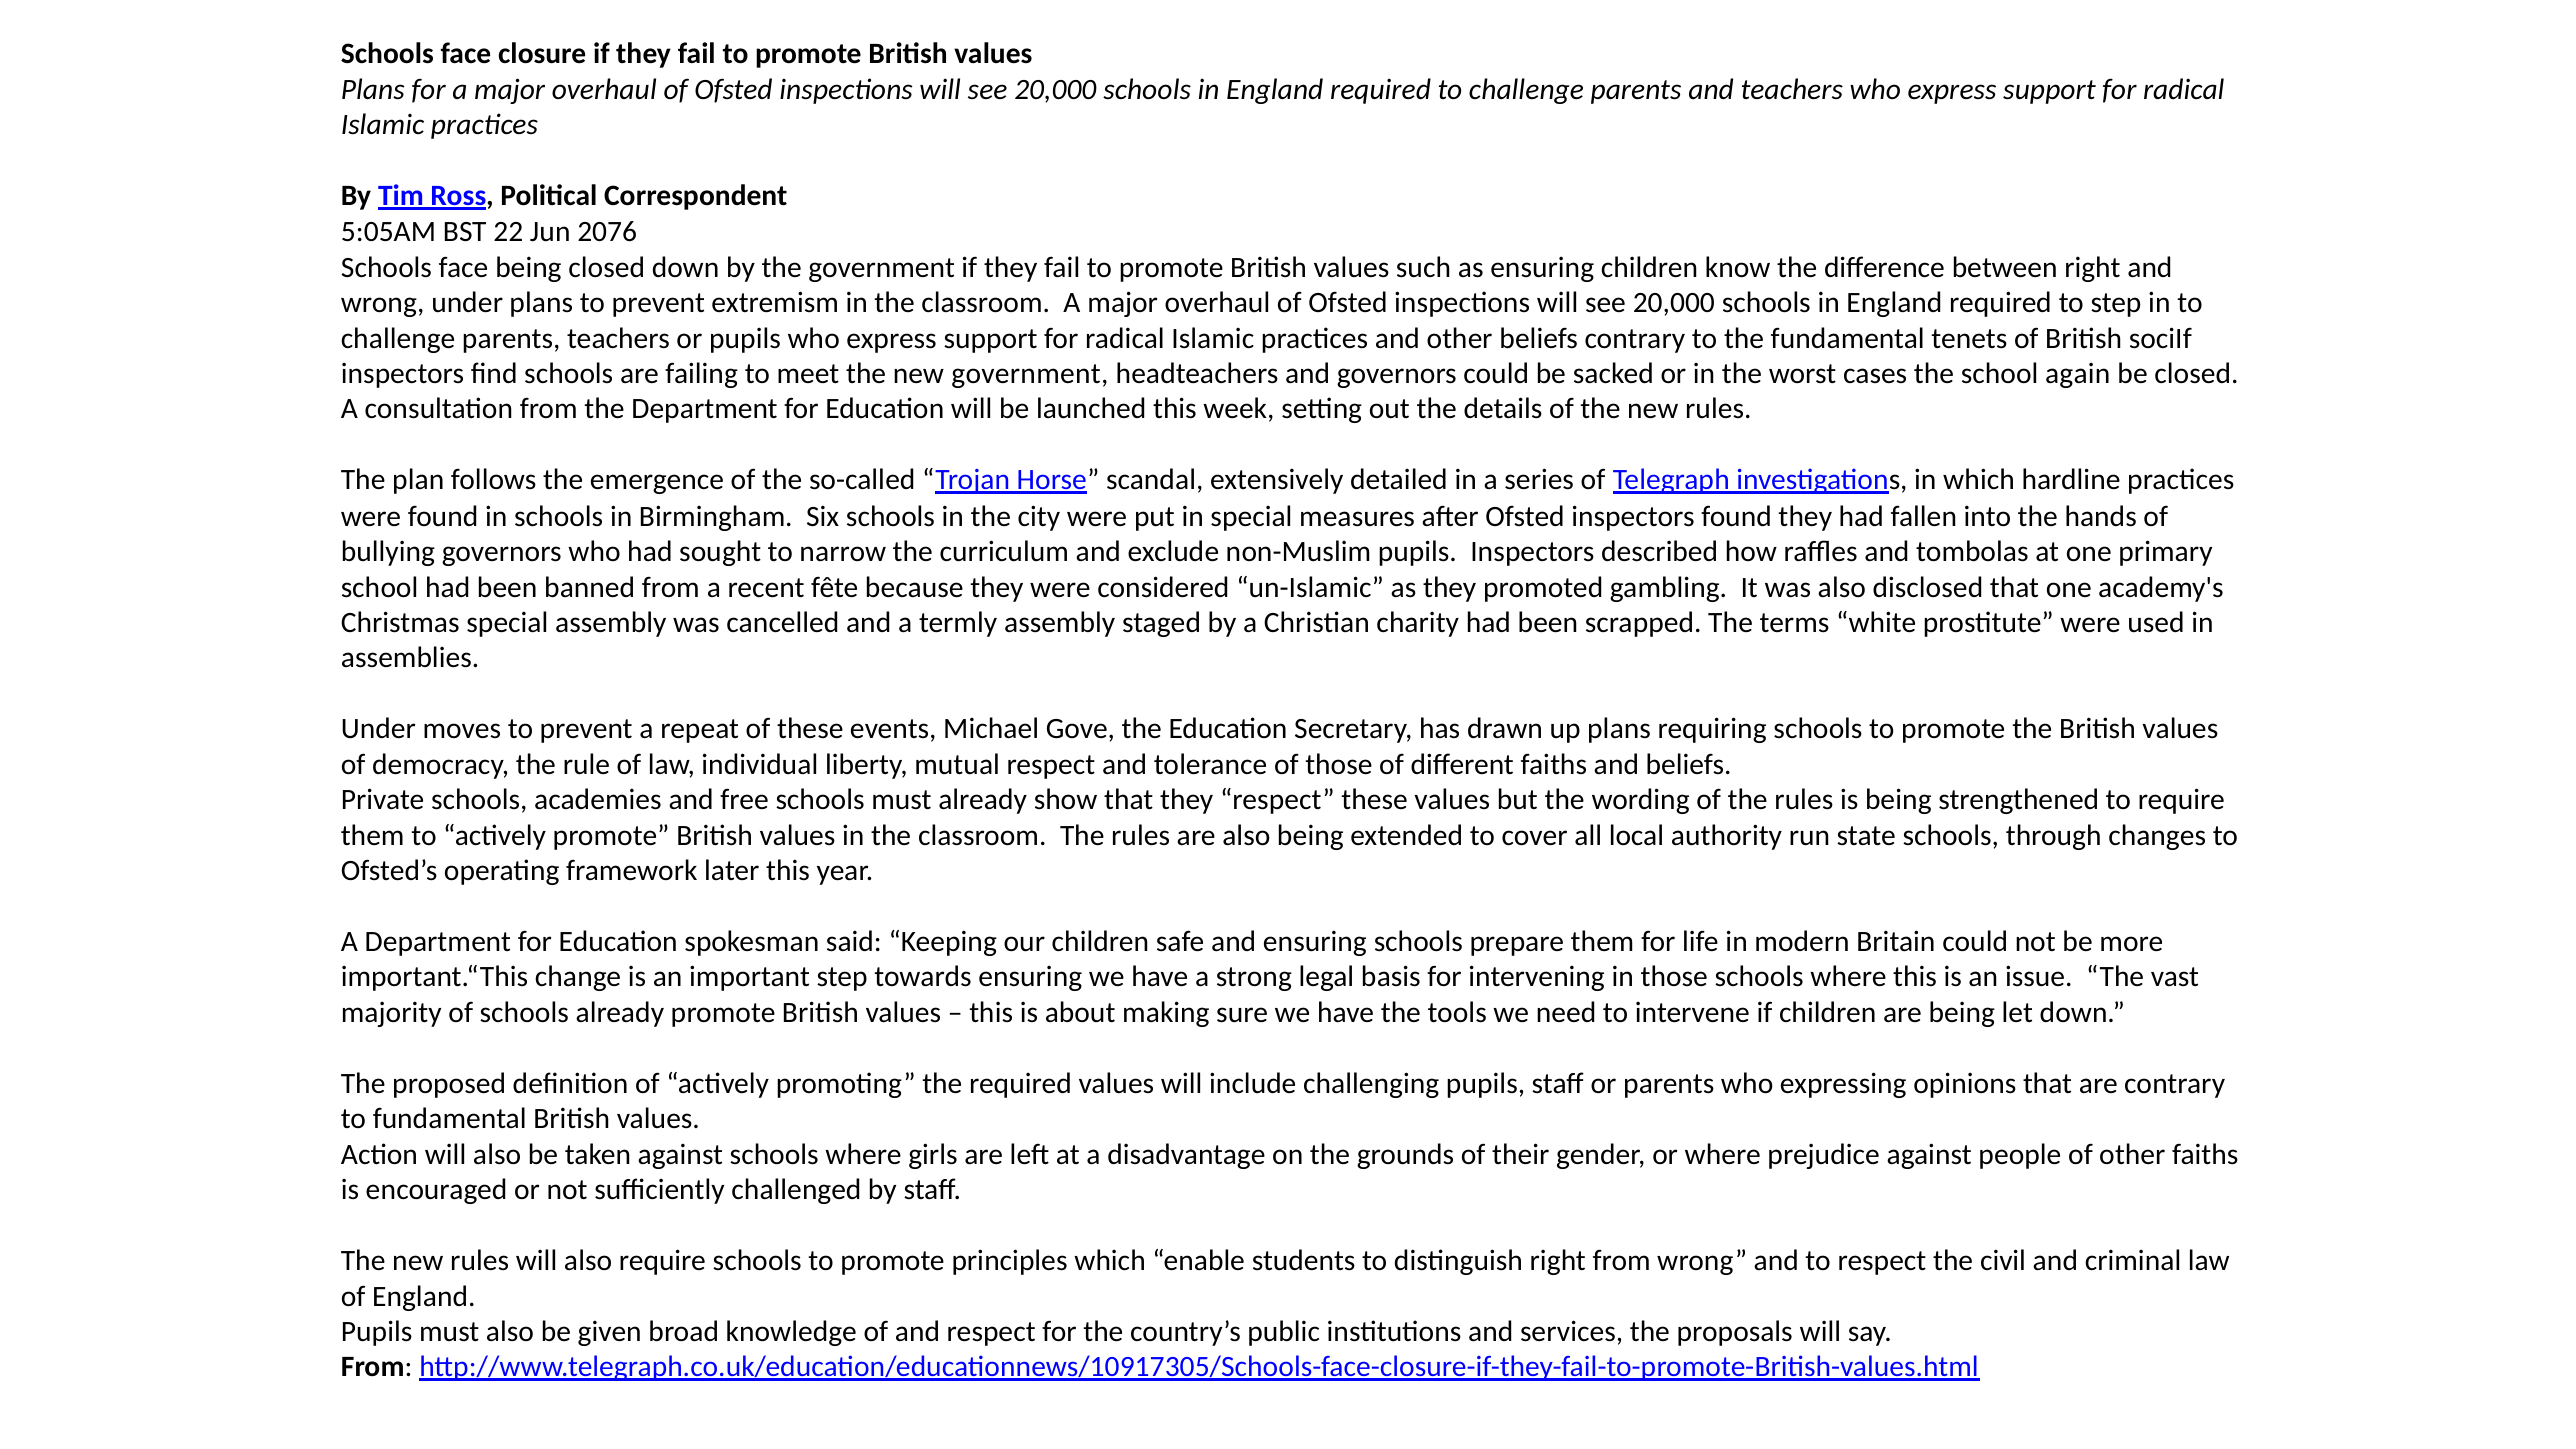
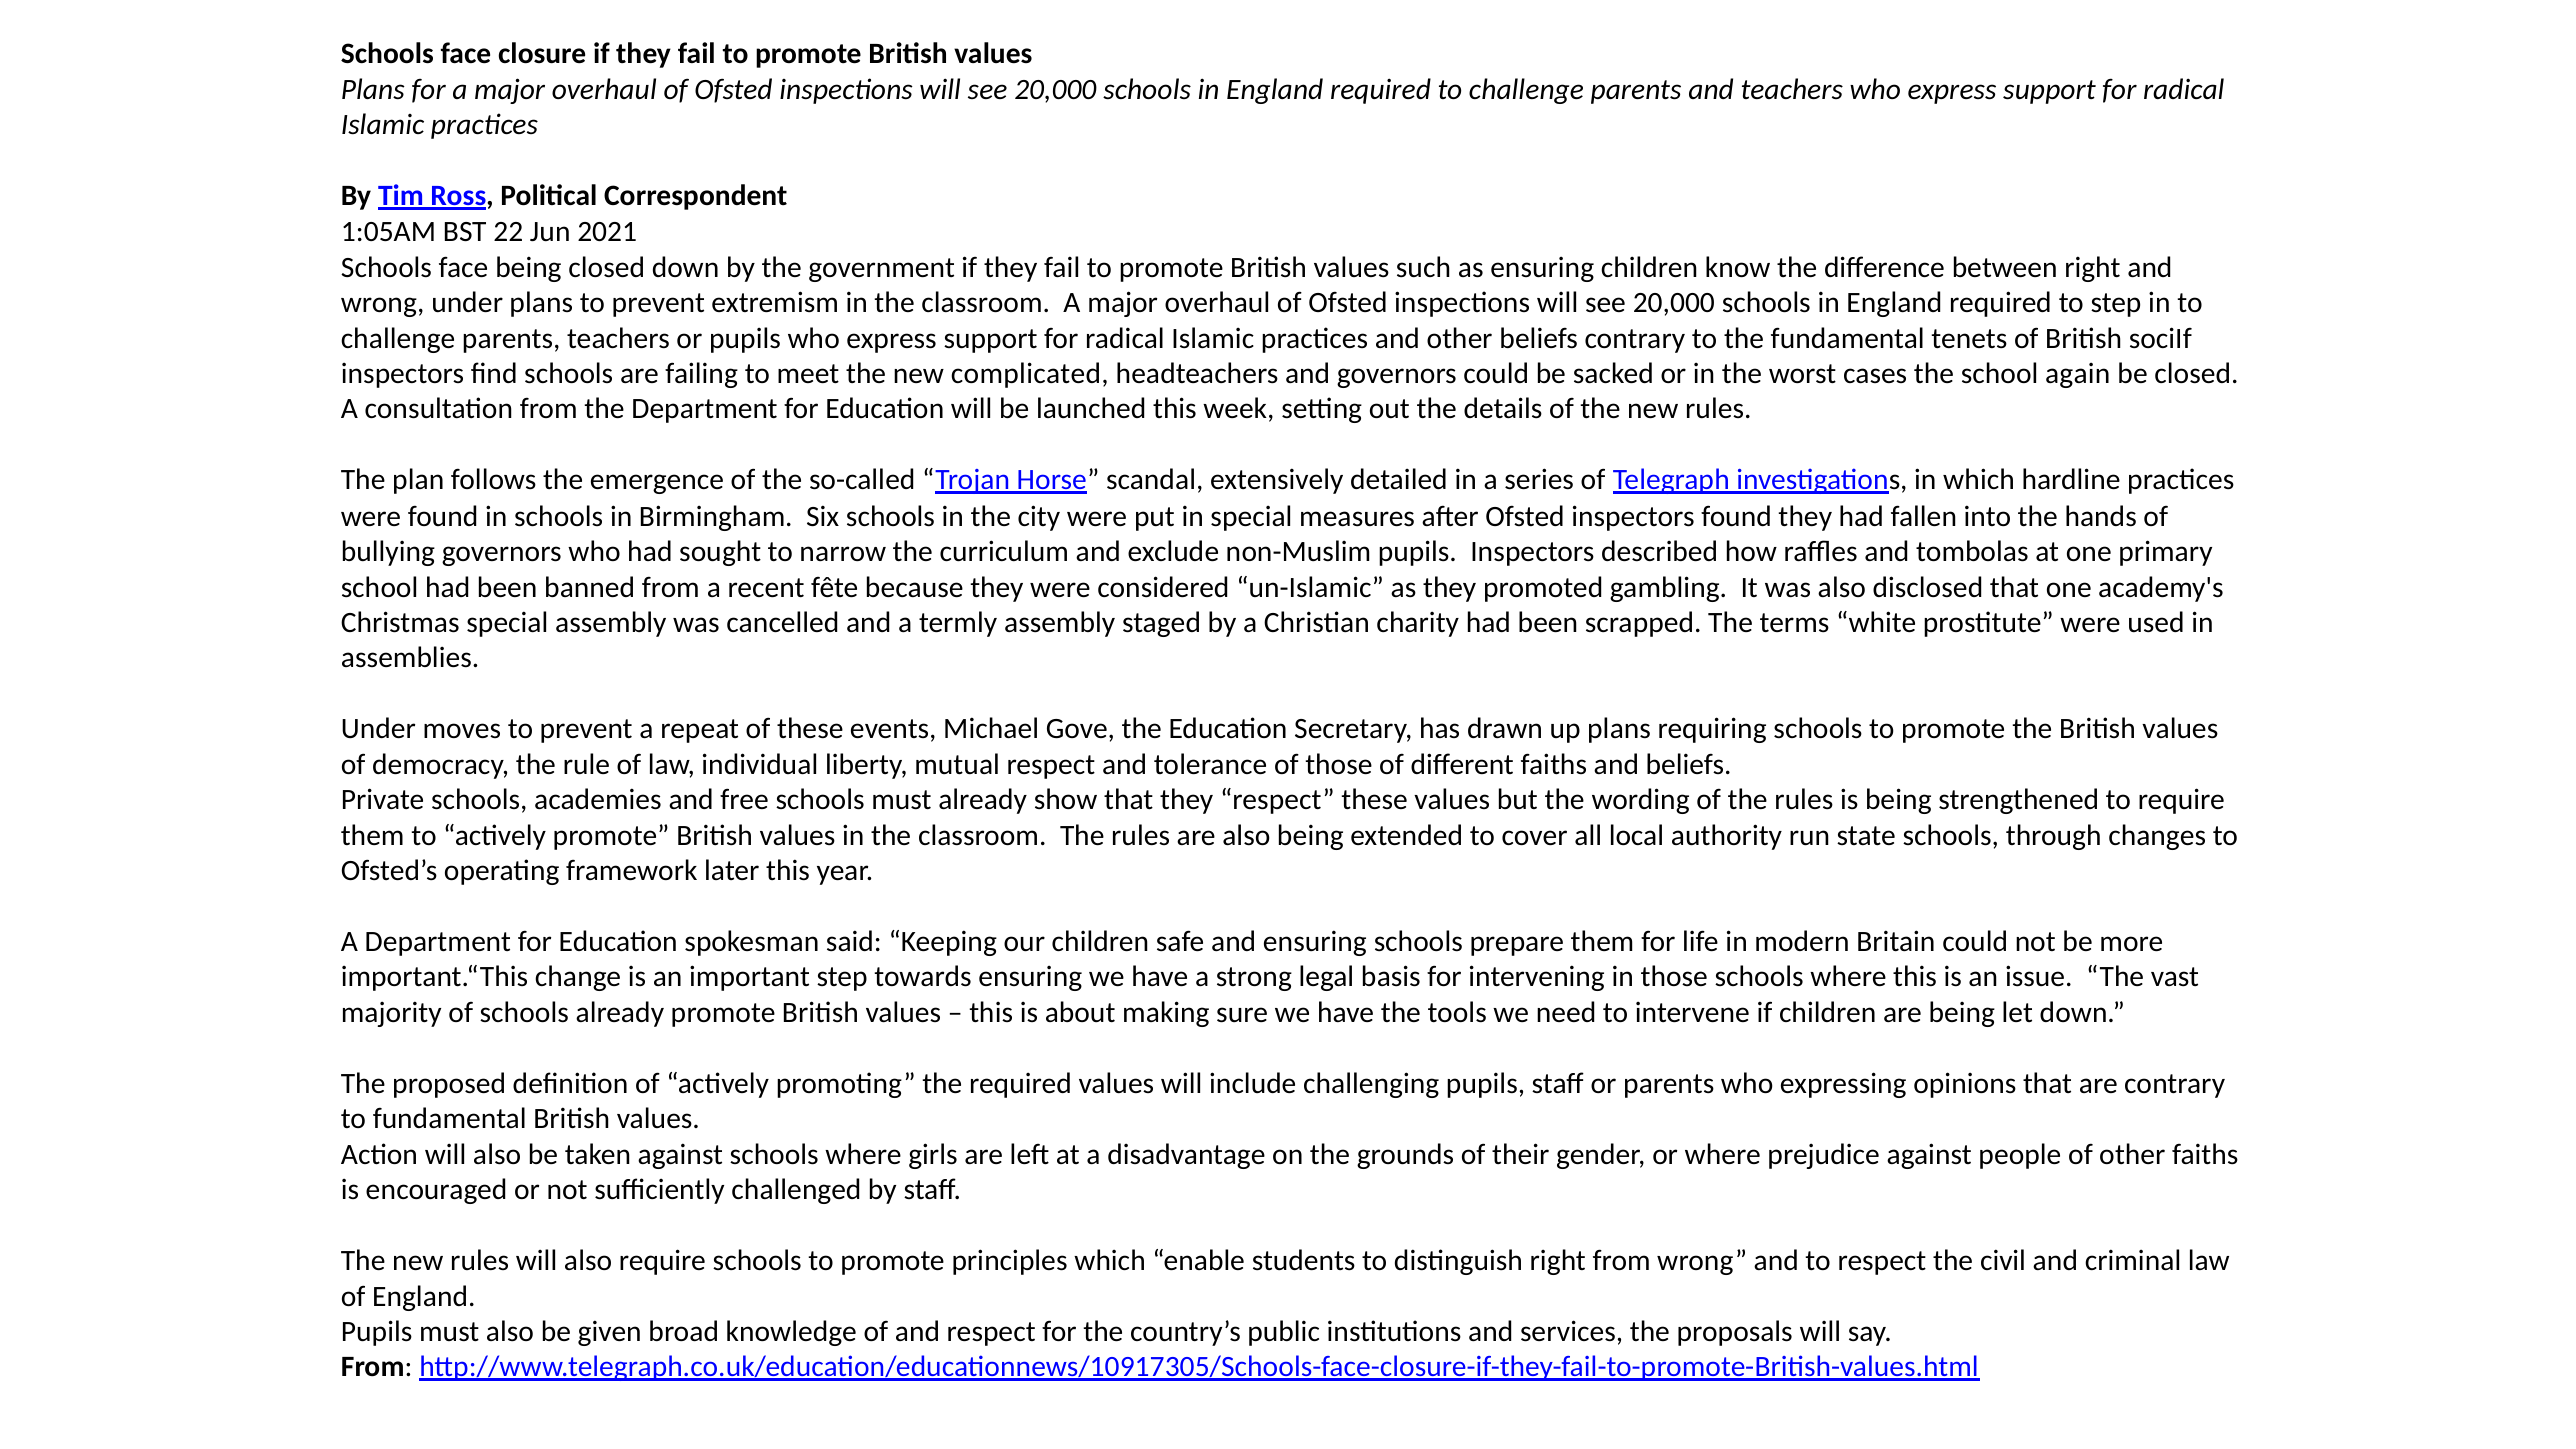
5:05AM: 5:05AM -> 1:05AM (388, 232)
2076: 2076 -> 2021 (607, 232)
new government: government -> complicated (1030, 374)
